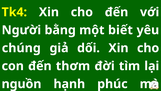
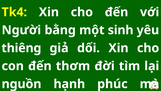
biết: biết -> sinh (121, 30)
chúng: chúng -> thiêng (21, 48)
